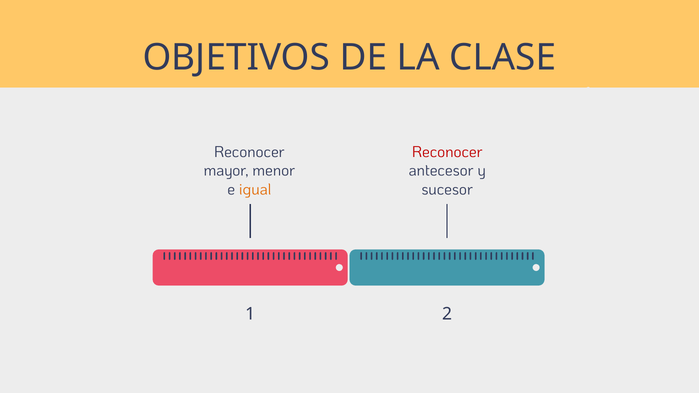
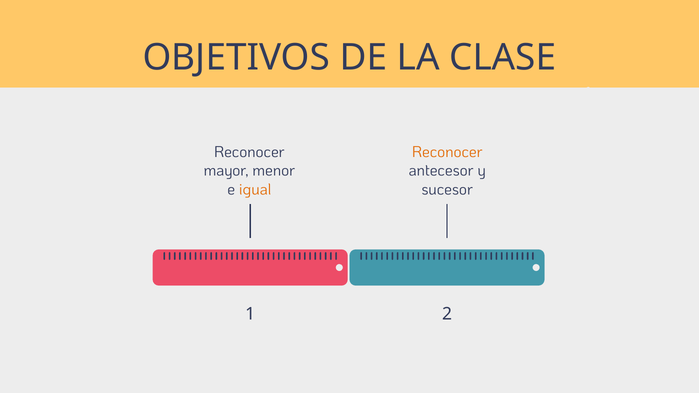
Reconocer colour: red -> orange (447, 152)
